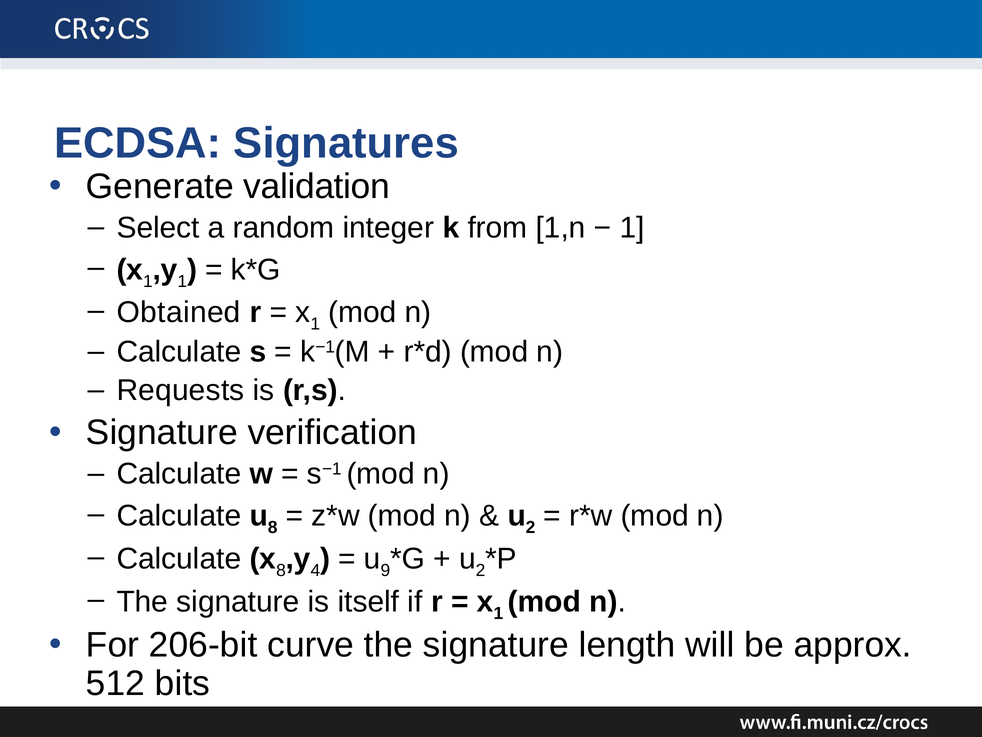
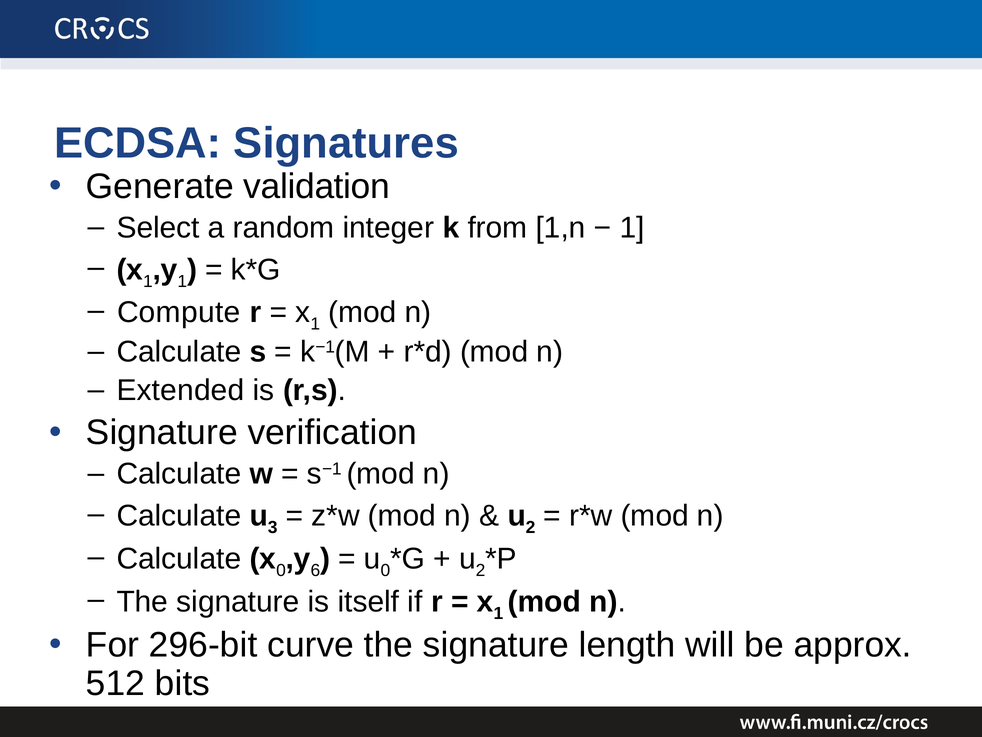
Obtained: Obtained -> Compute (179, 312)
Requests: Requests -> Extended (181, 390)
8: 8 -> 3 (273, 527)
8: 8 -> 0 (281, 570)
4: 4 -> 6 (315, 570)
9: 9 -> 0 (385, 570)
206-bit: 206-bit -> 296-bit (203, 645)
